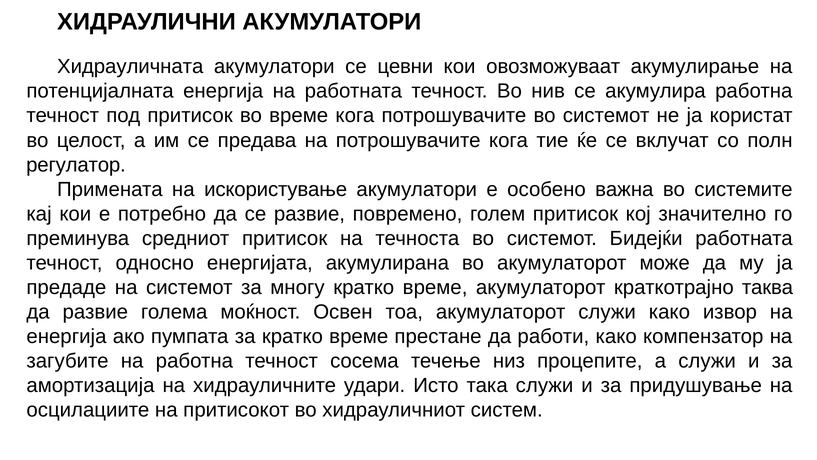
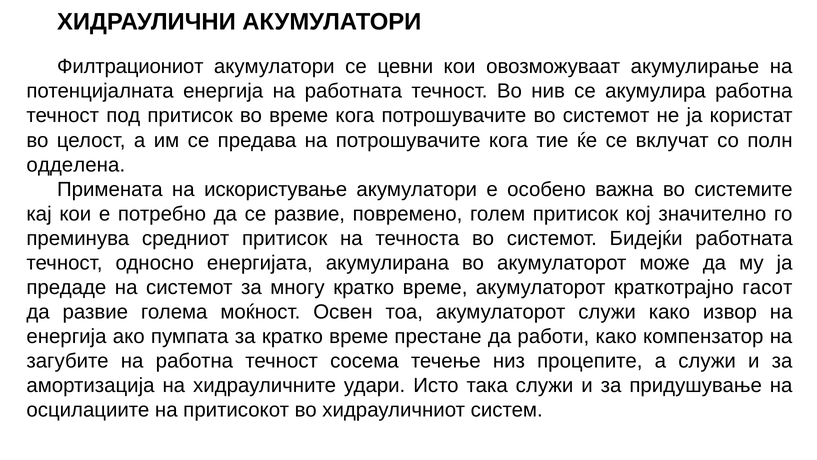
Хидрауличната: Хидрауличната -> Филтрациониот (130, 67)
регулатор: регулатор -> одделена (76, 165)
таква: таква -> гасот (767, 287)
